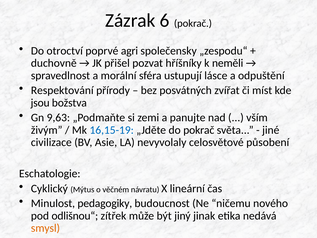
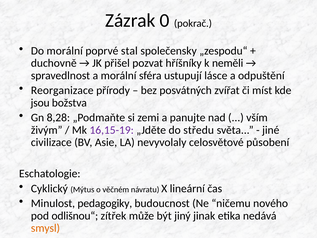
6: 6 -> 0 (165, 20)
Do otroctví: otroctví -> morální (65, 51)
agri: agri -> stal (129, 51)
Respektování: Respektování -> Reorganizace (62, 90)
9,63: 9,63 -> 8,28 (58, 118)
16,15-19 colour: blue -> purple (112, 130)
do pokrač: pokrač -> středu (199, 130)
